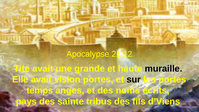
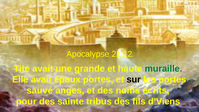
muraille colour: black -> green (164, 69)
vision: vision -> époux (67, 80)
temps: temps -> sauvé (40, 90)
pays: pays -> pour (26, 101)
